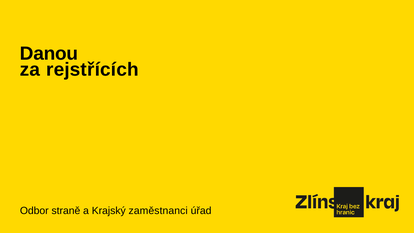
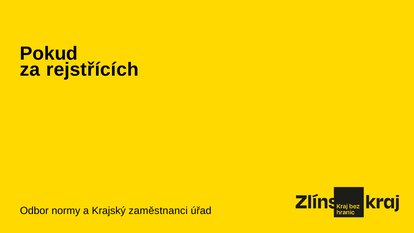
Danou: Danou -> Pokud (49, 54)
straně: straně -> normy (66, 211)
